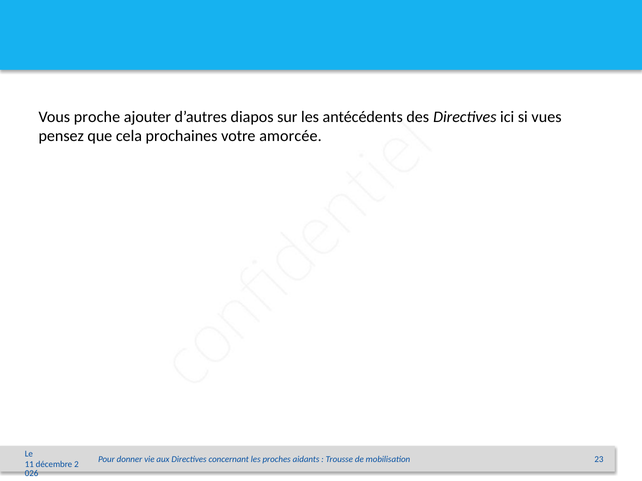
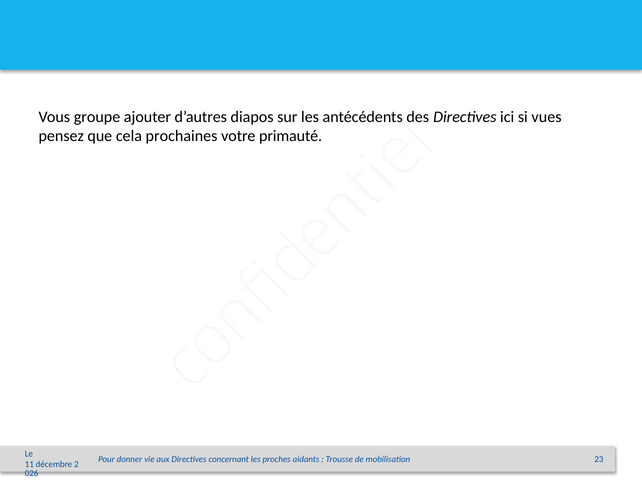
proche: proche -> groupe (97, 117)
amorcée: amorcée -> primauté (291, 136)
